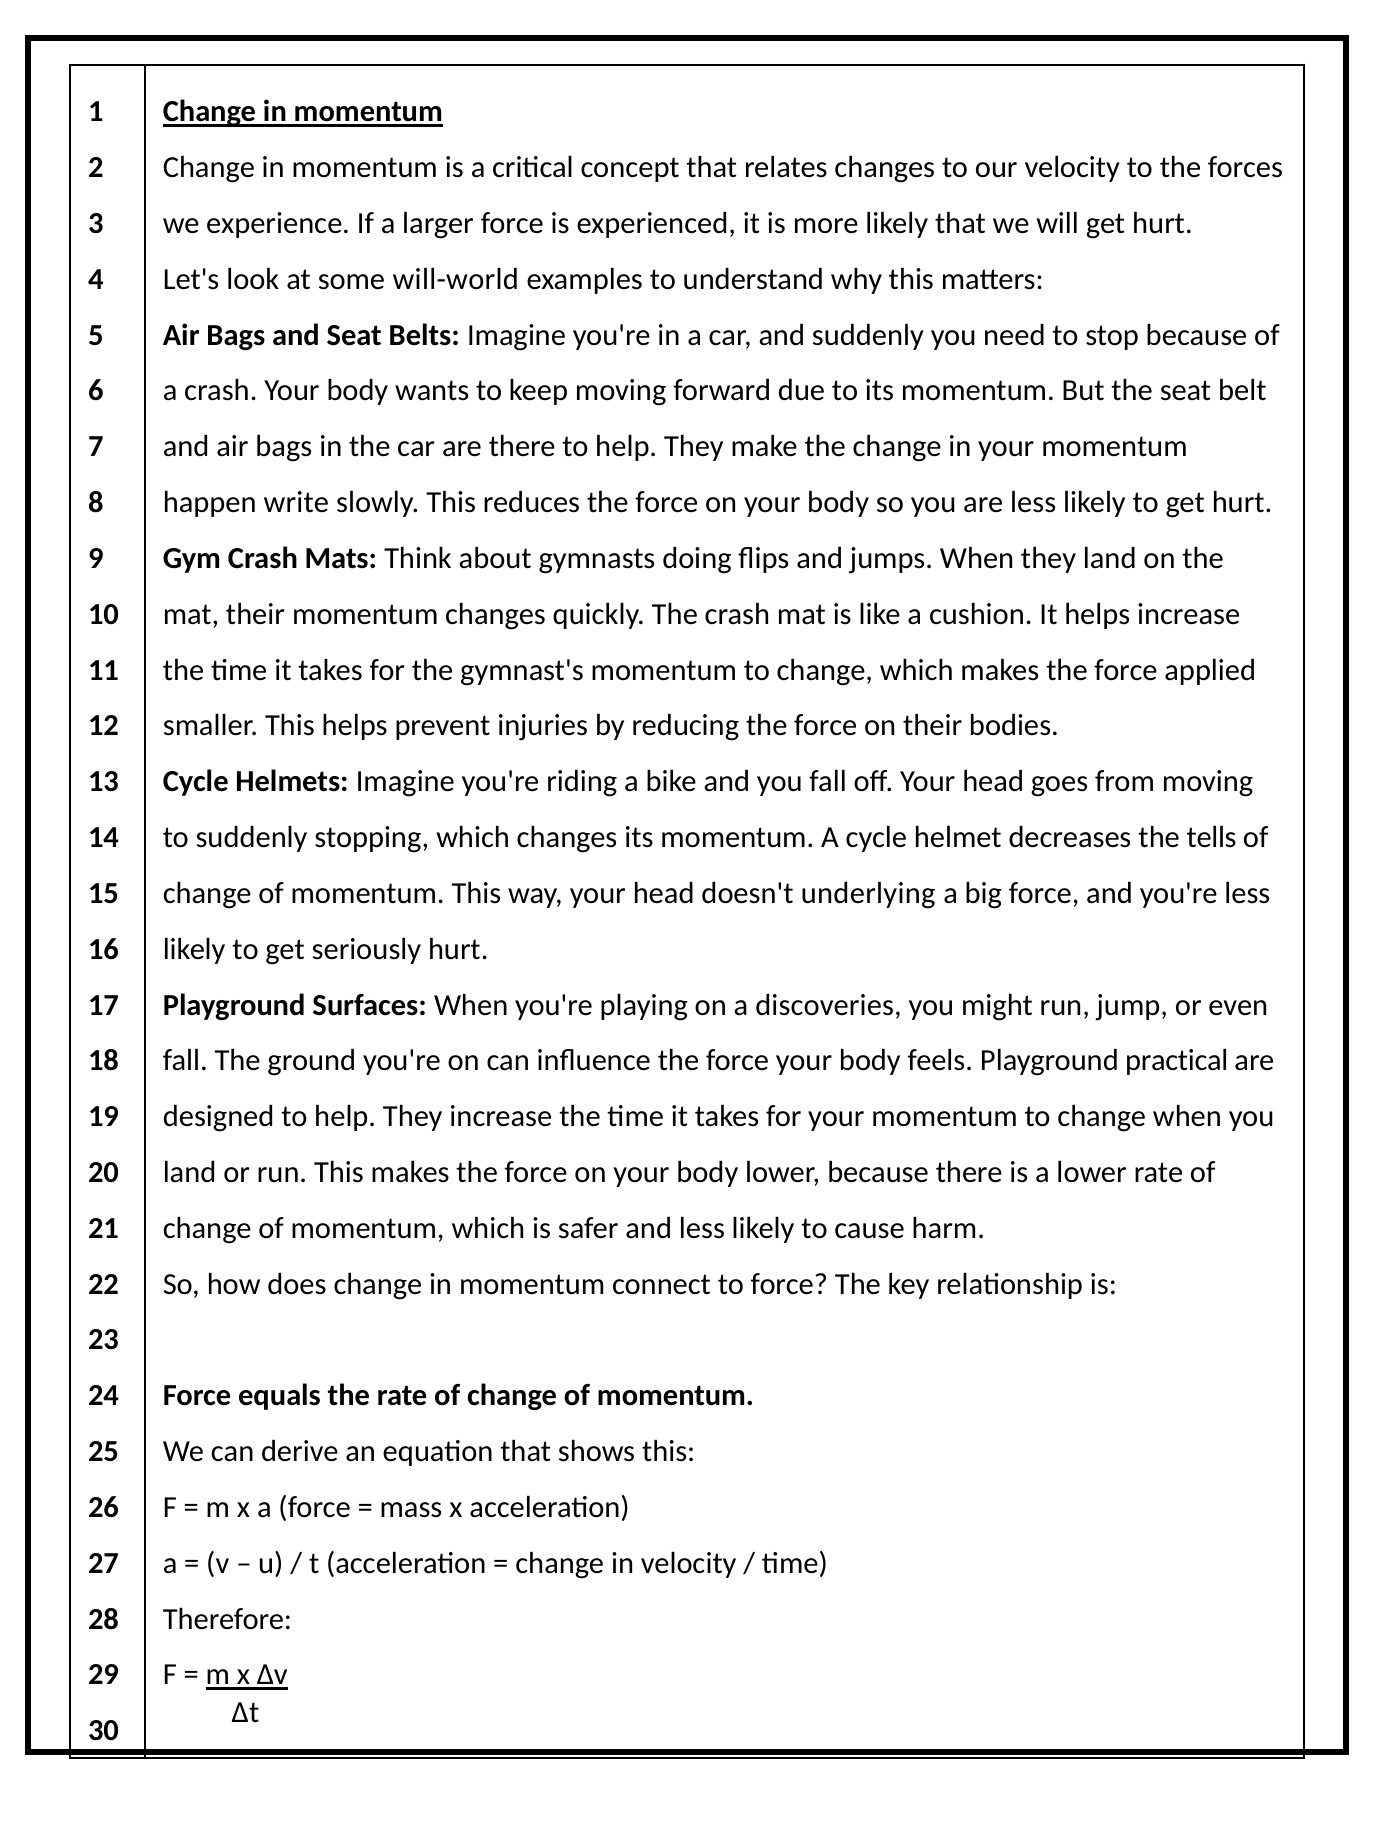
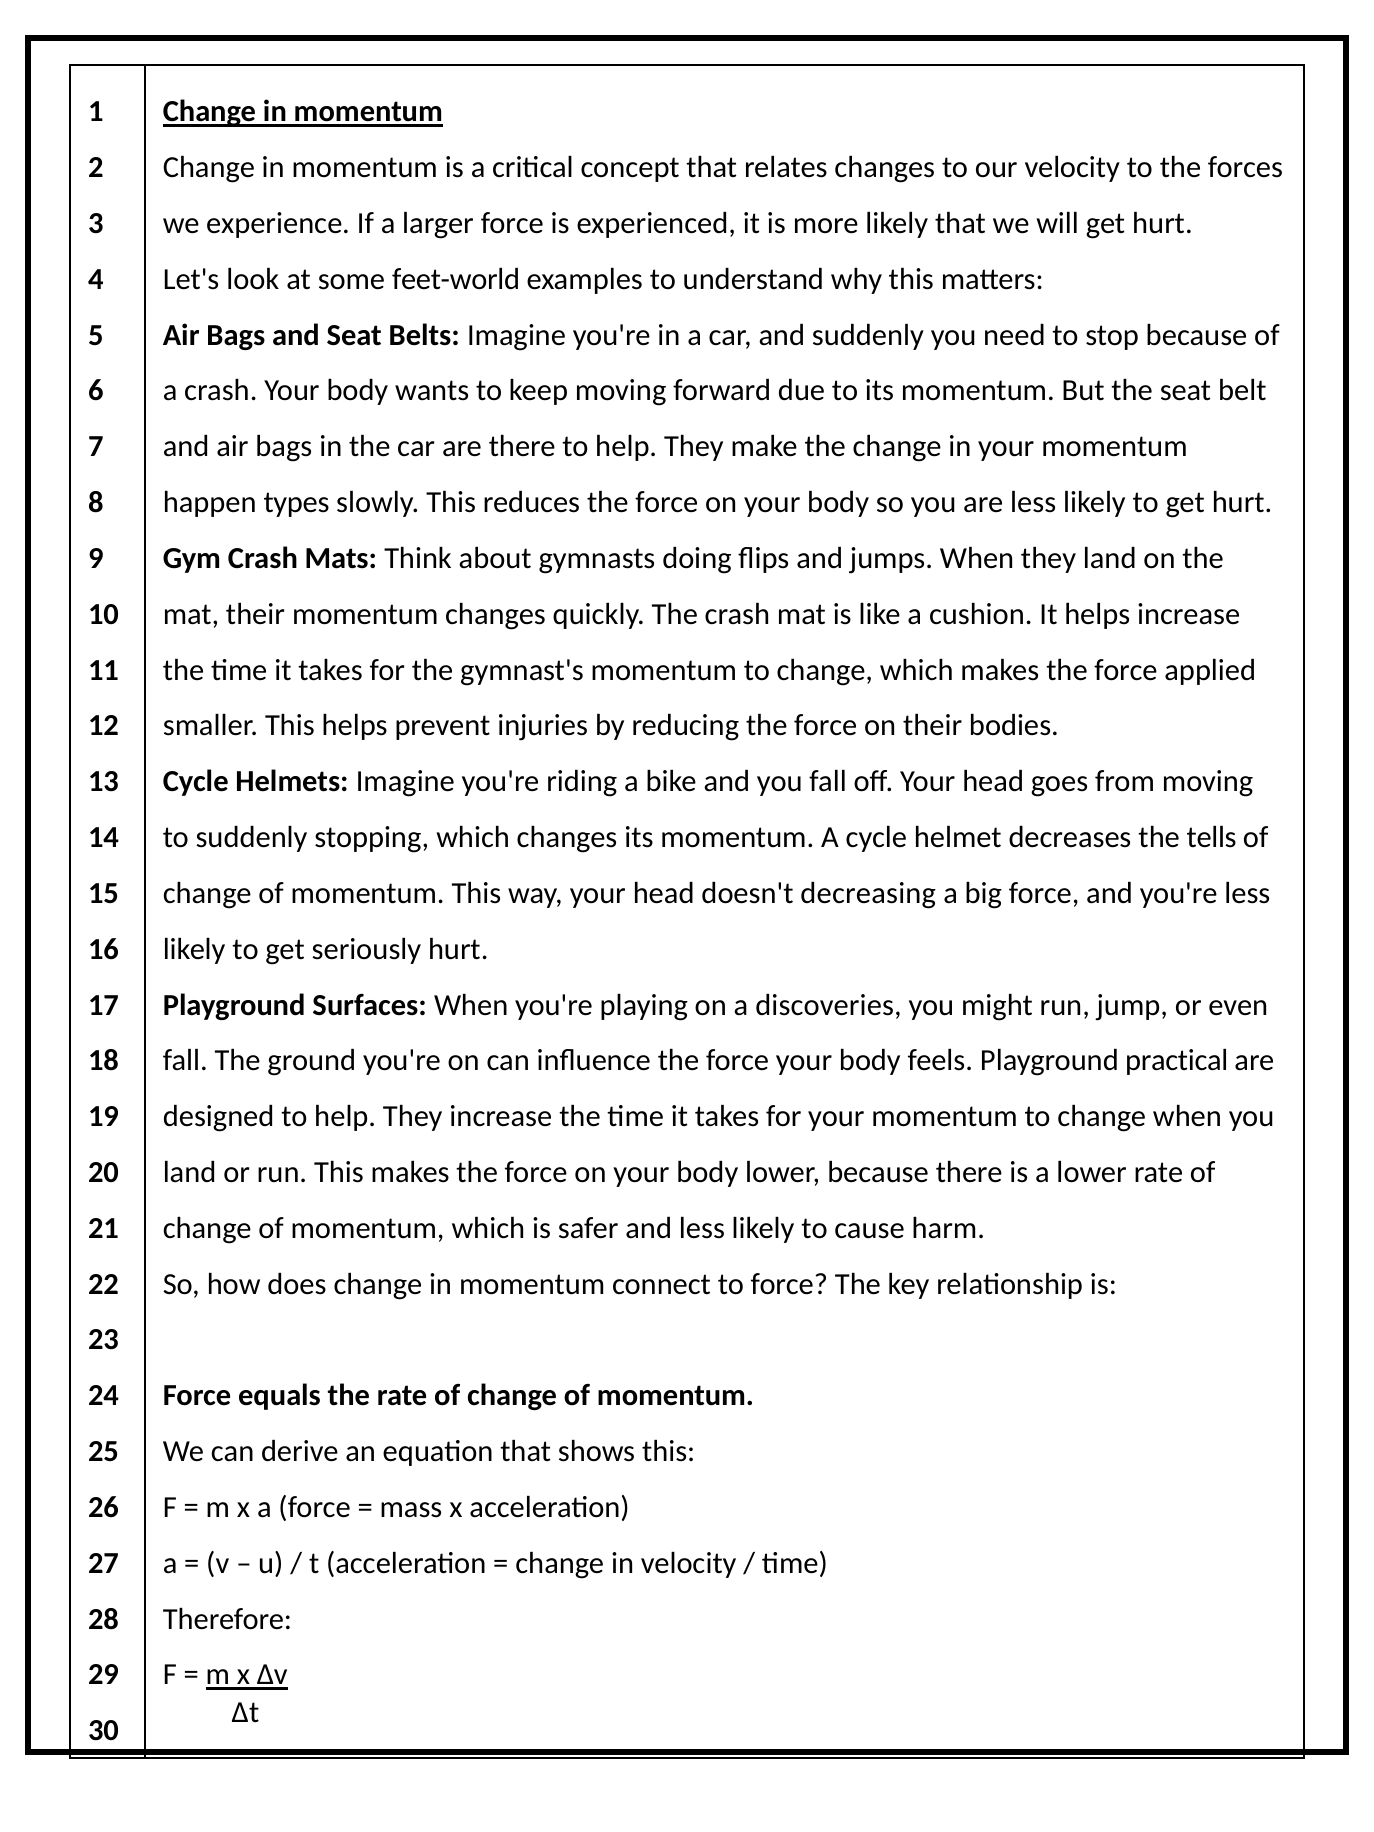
will-world: will-world -> feet-world (456, 279)
write: write -> types (297, 503)
underlying: underlying -> decreasing (868, 893)
